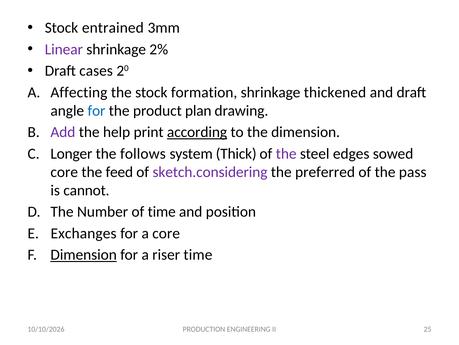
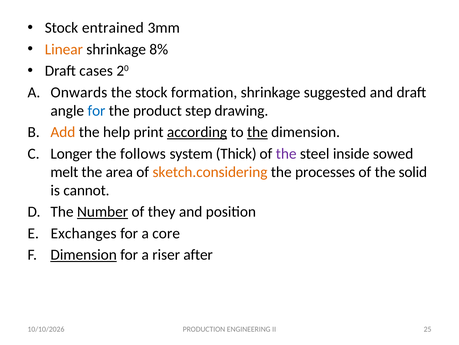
Linear colour: purple -> orange (64, 49)
2%: 2% -> 8% (159, 49)
Affecting: Affecting -> Onwards (79, 92)
thickened: thickened -> suggested (335, 92)
plan: plan -> step (198, 110)
Add colour: purple -> orange (63, 132)
the underline: none -> present (257, 132)
edges: edges -> inside (351, 153)
core: core -> melt (64, 172)
feed: feed -> area (119, 172)
sketch.considering colour: purple -> orange (210, 172)
preferred: preferred -> processes (325, 172)
pass: pass -> solid (413, 172)
Number underline: none -> present (103, 211)
of time: time -> they (162, 211)
riser time: time -> after (198, 254)
